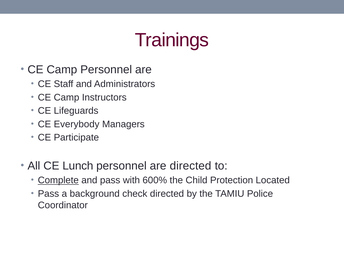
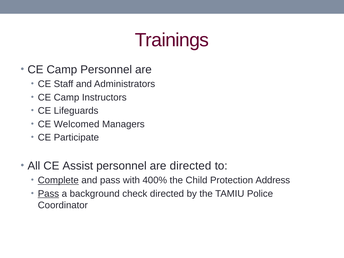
Everybody: Everybody -> Welcomed (77, 124)
Lunch: Lunch -> Assist (78, 166)
600%: 600% -> 400% (155, 180)
Located: Located -> Address (273, 180)
Pass underline: none -> present (48, 194)
